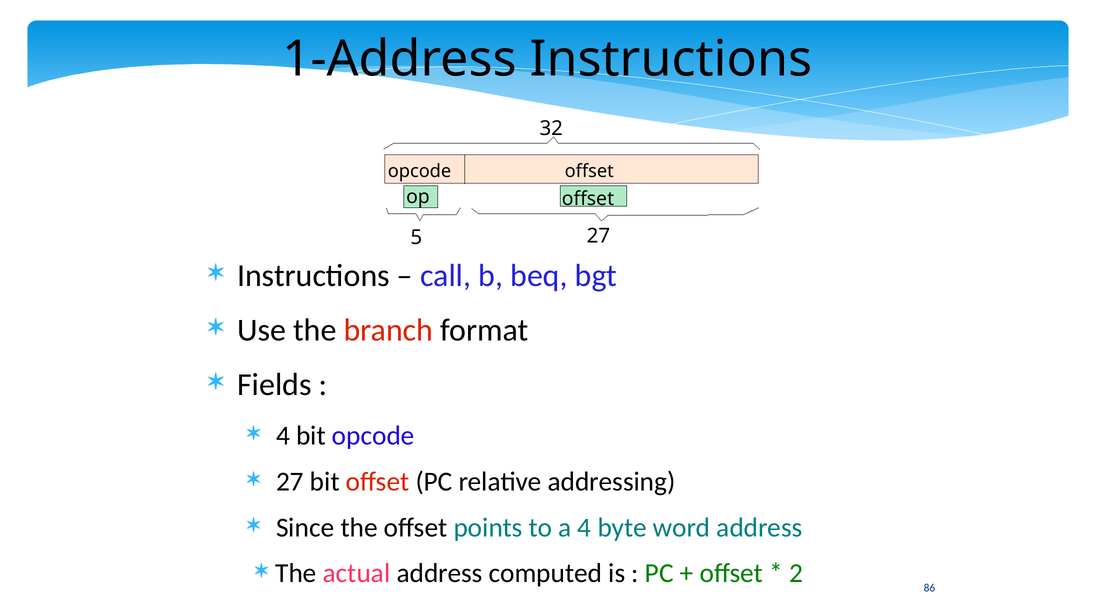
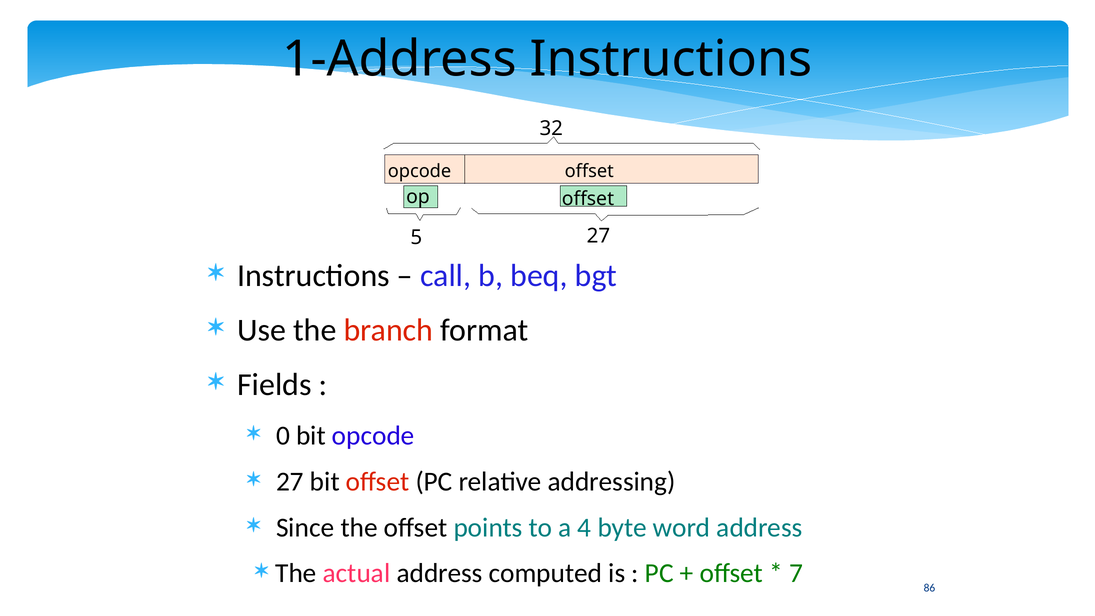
4: 4 -> 0 (283, 436)
2: 2 -> 7 (796, 573)
